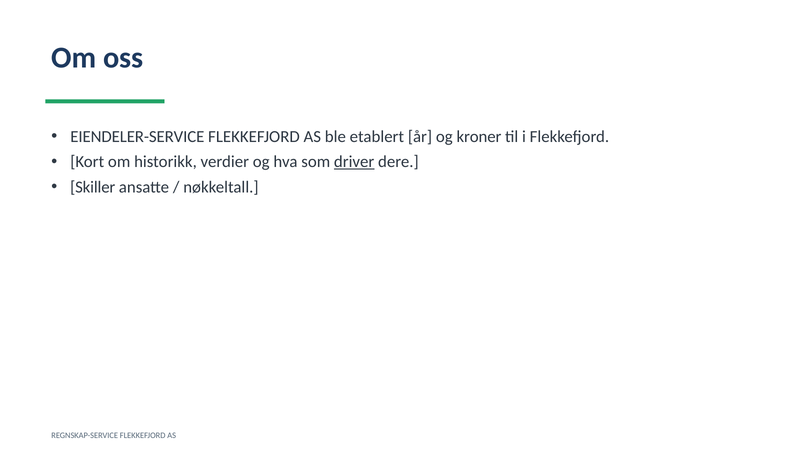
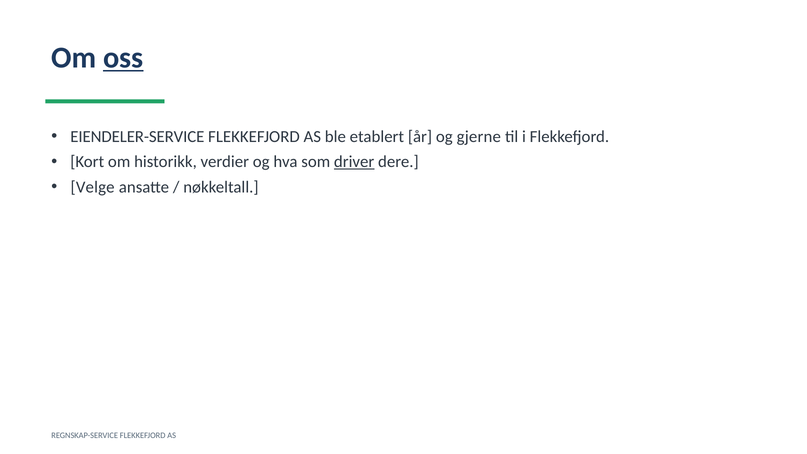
oss underline: none -> present (123, 58)
kroner: kroner -> gjerne (479, 137)
Skiller: Skiller -> Velge (93, 187)
